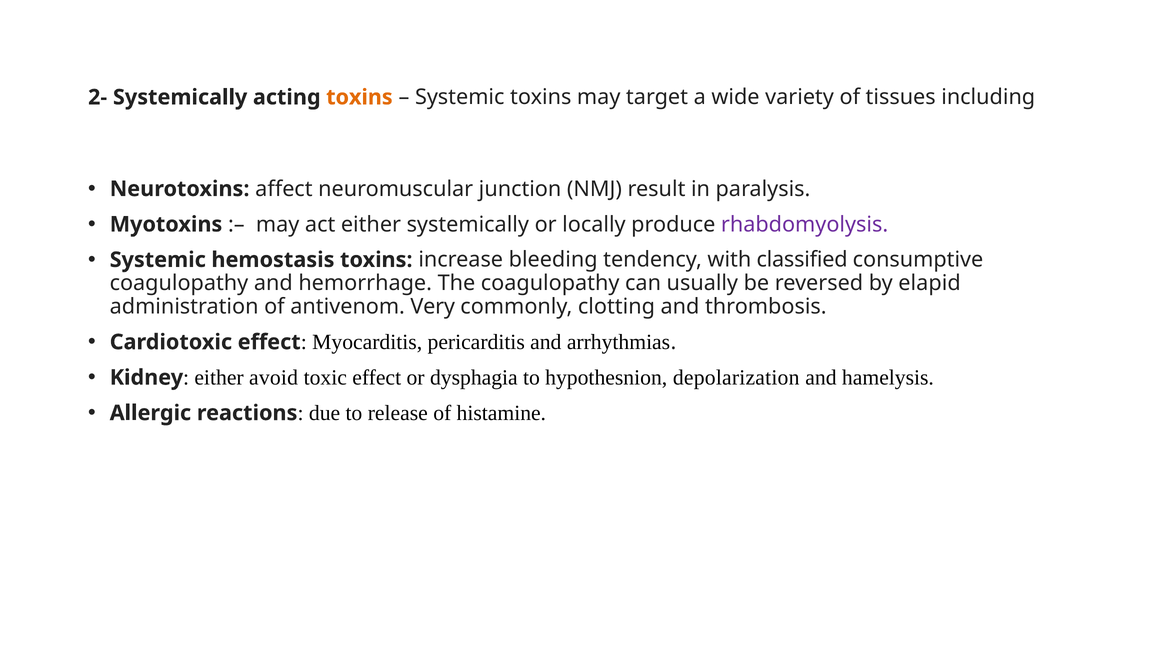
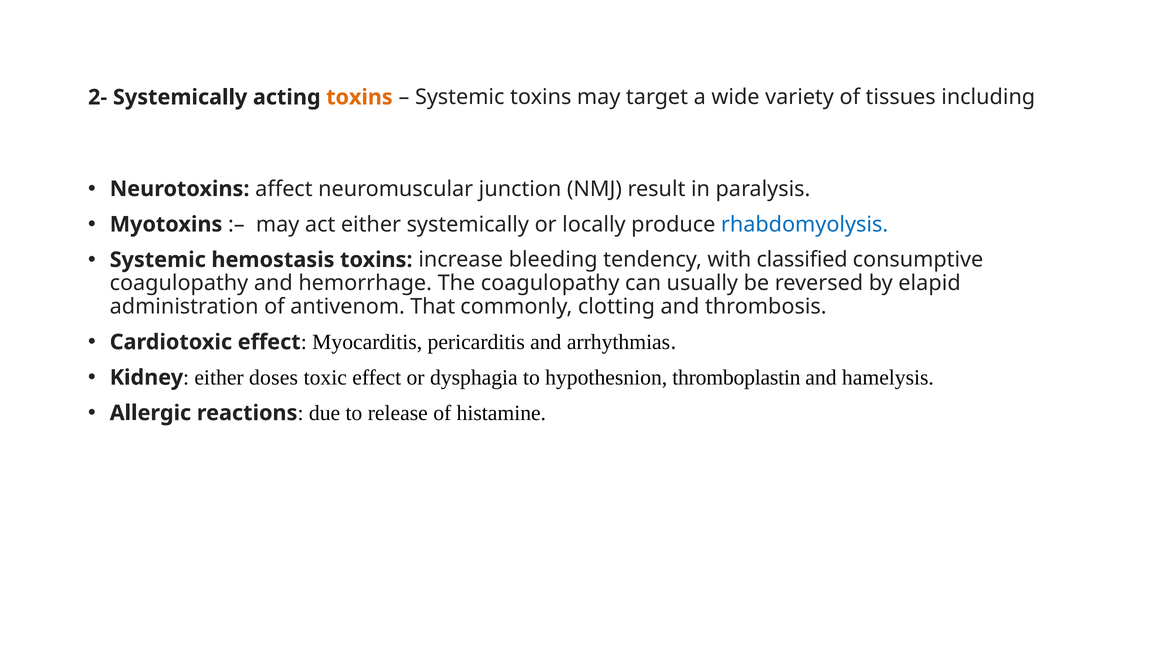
rhabdomyolysis colour: purple -> blue (805, 224)
Very: Very -> That (433, 307)
avoid: avoid -> doses (274, 377)
depolarization: depolarization -> thromboplastin (736, 377)
